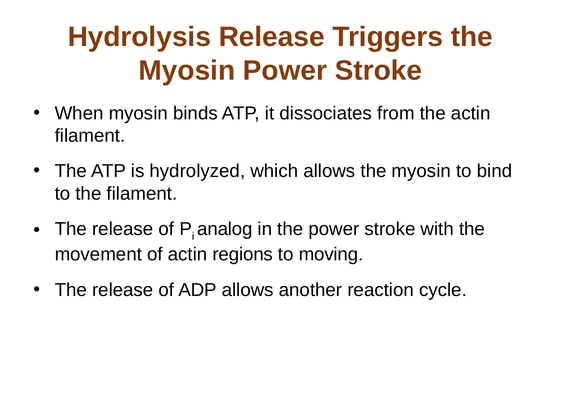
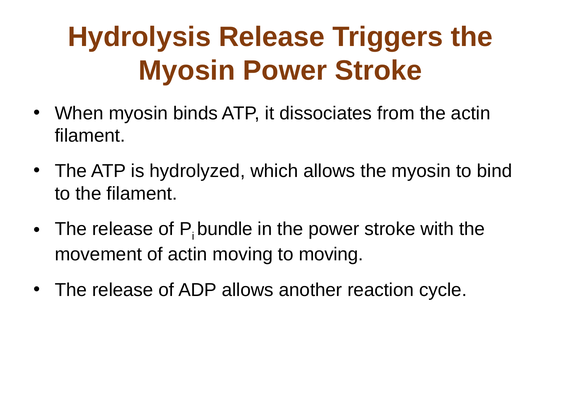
analog: analog -> bundle (225, 229)
actin regions: regions -> moving (243, 255)
